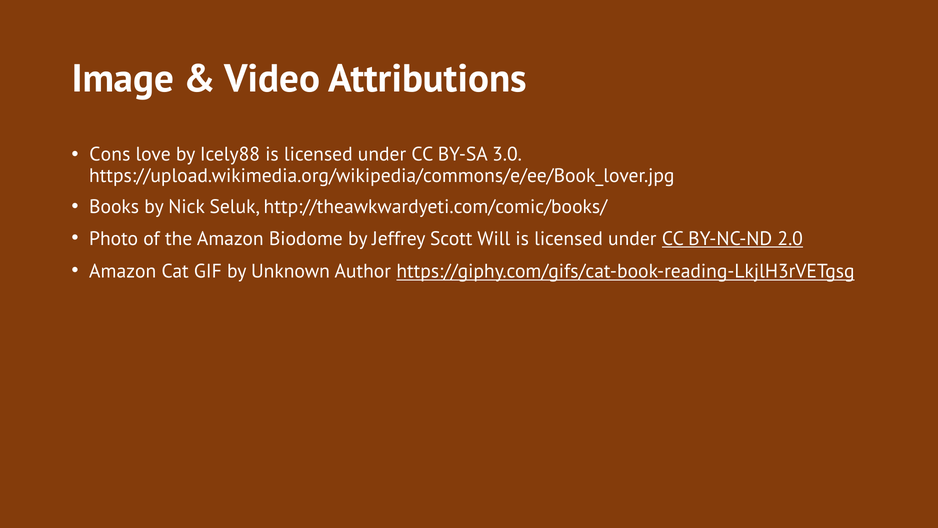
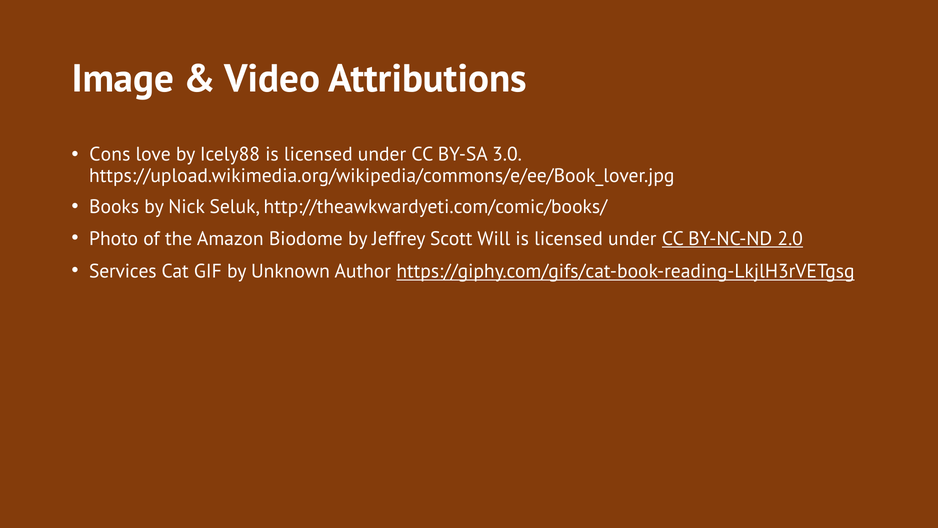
Amazon: Amazon -> Services (123, 271)
